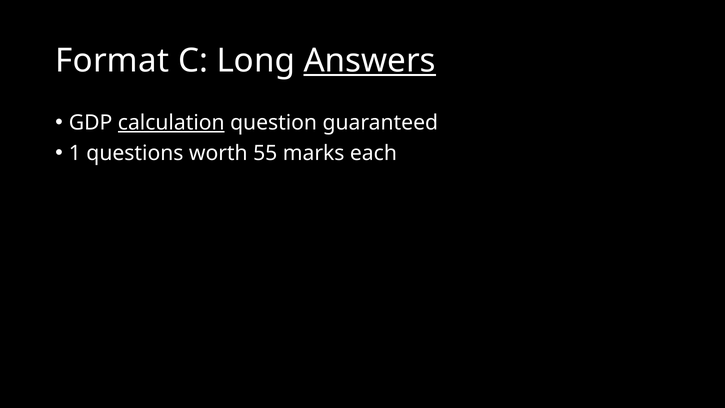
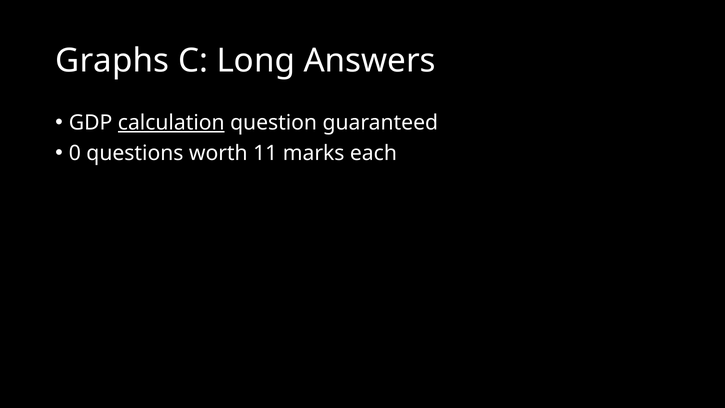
Format: Format -> Graphs (112, 61)
Answers underline: present -> none (370, 61)
1: 1 -> 0 (75, 153)
55: 55 -> 11 (265, 153)
